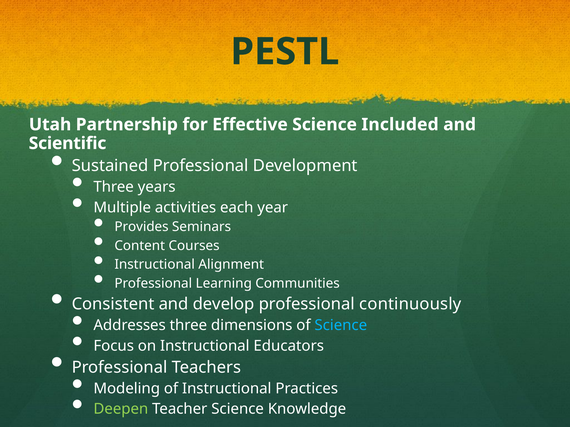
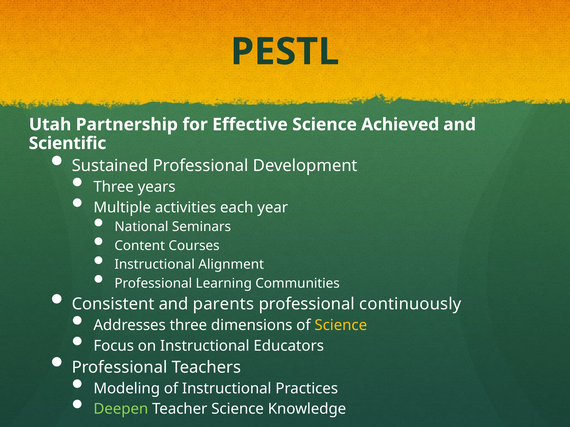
Included: Included -> Achieved (400, 125)
Provides: Provides -> National (141, 227)
develop: develop -> parents (224, 304)
Science colour: light blue -> yellow (341, 326)
